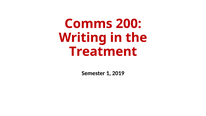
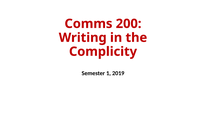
Treatment: Treatment -> Complicity (103, 51)
